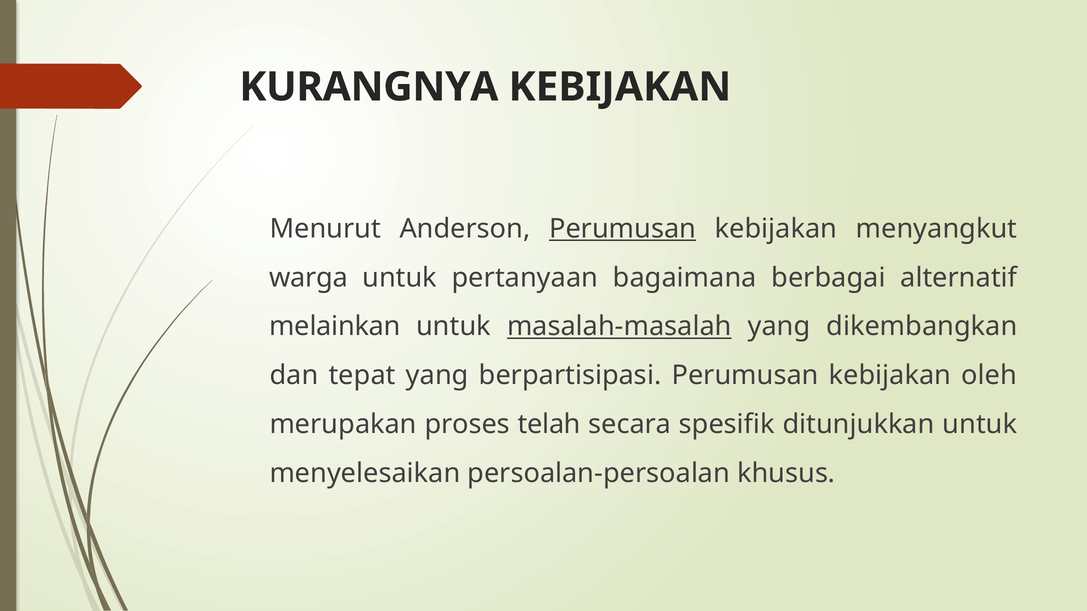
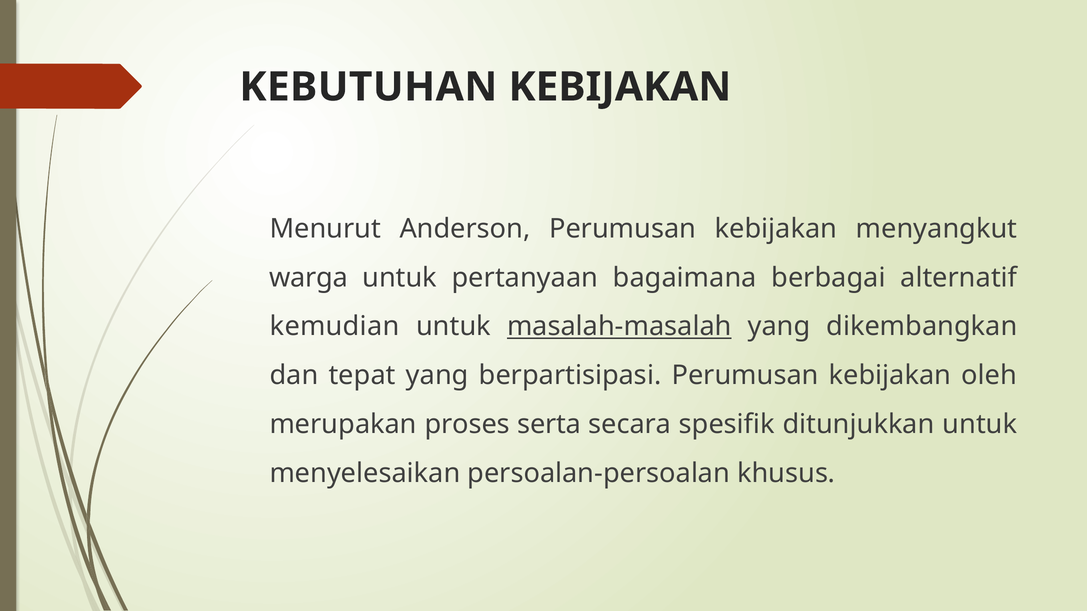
KURANGNYA: KURANGNYA -> KEBUTUHAN (368, 87)
Perumusan underline: present -> none (623, 229)
melainkan: melainkan -> kemudian (335, 327)
telah: telah -> serta (549, 424)
